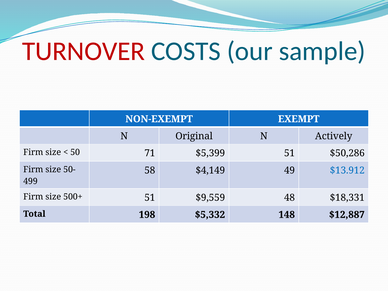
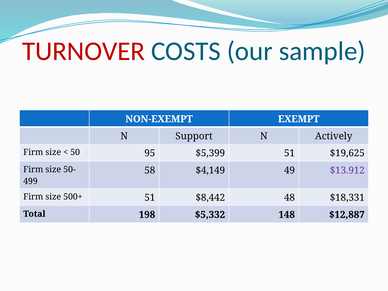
Original: Original -> Support (194, 136)
71: 71 -> 95 (150, 153)
$50,286: $50,286 -> $19,625 (347, 153)
$13.912 colour: blue -> purple (347, 170)
$9,559: $9,559 -> $8,442 (210, 198)
